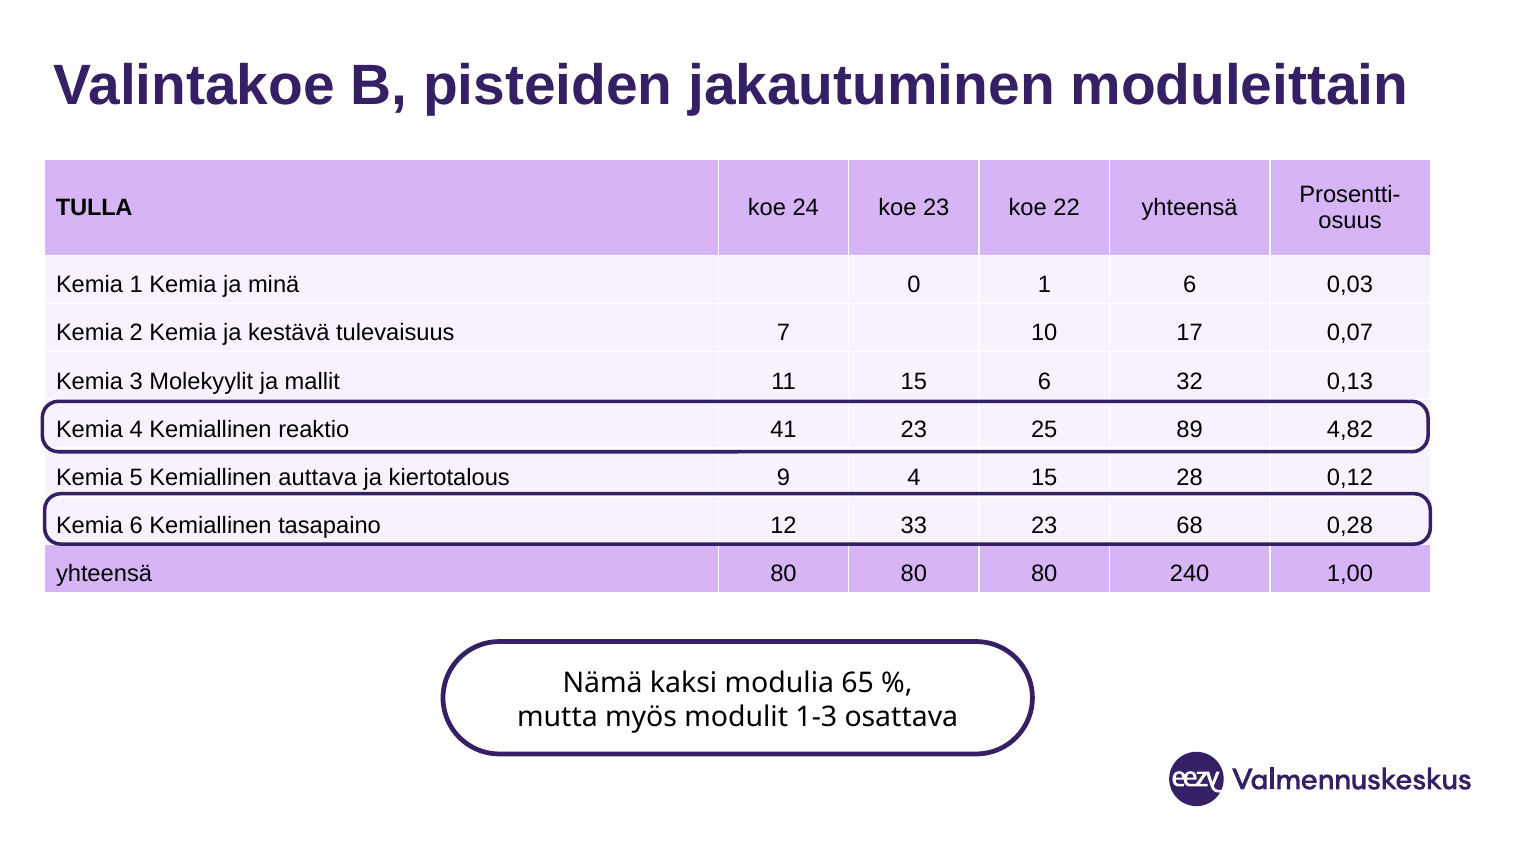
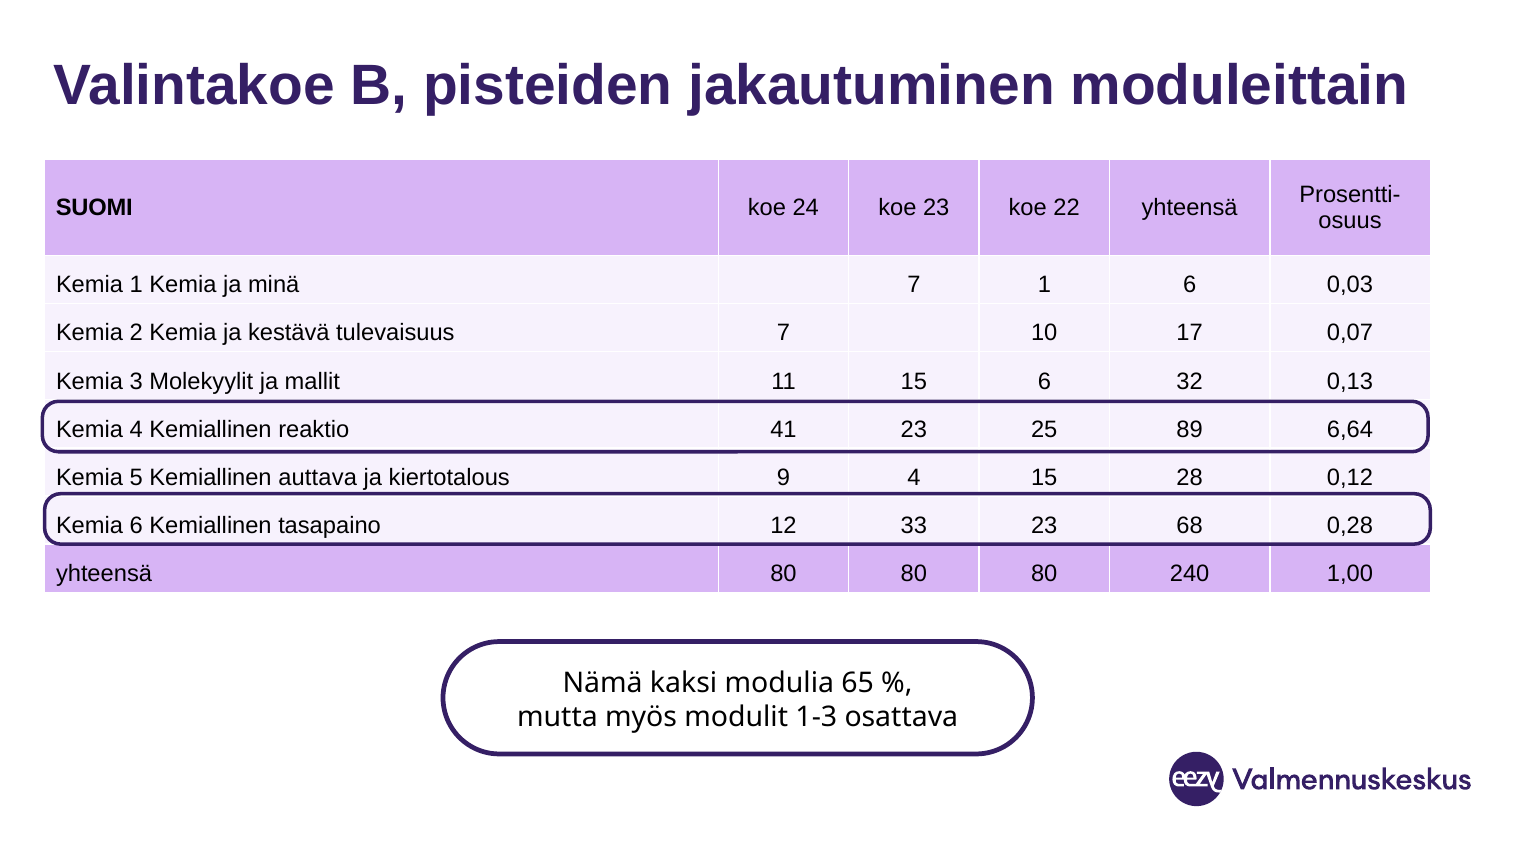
TULLA: TULLA -> SUOMI (94, 208)
minä 0: 0 -> 7 (914, 285)
4,82: 4,82 -> 6,64 (1350, 430)
